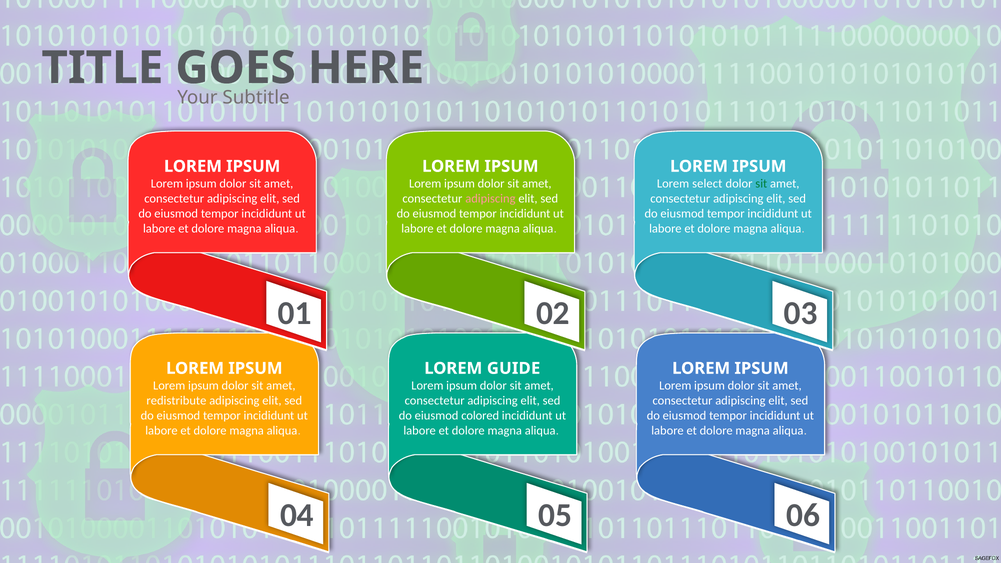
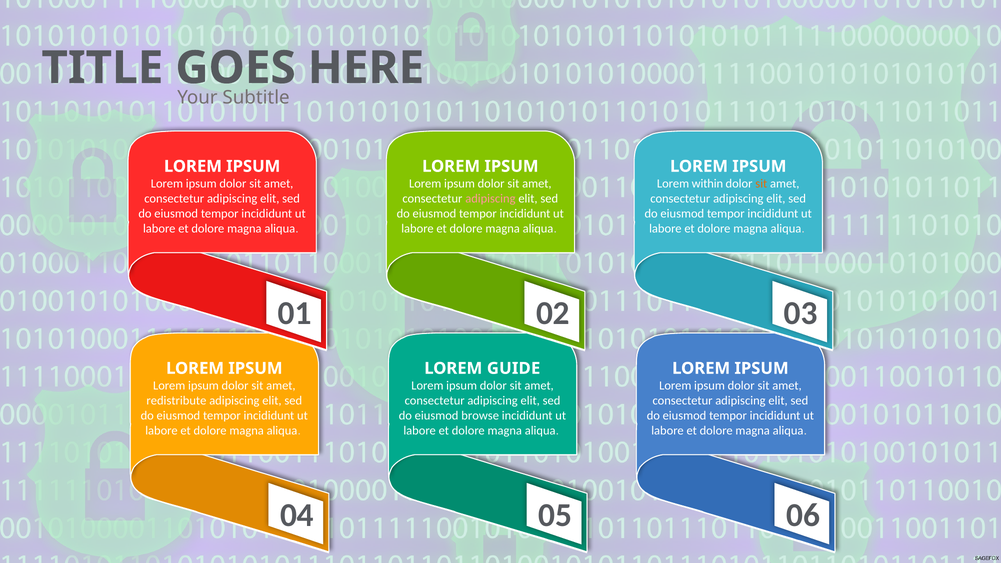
select: select -> within (707, 184)
sit colour: green -> orange (761, 184)
colored: colored -> browse (480, 416)
